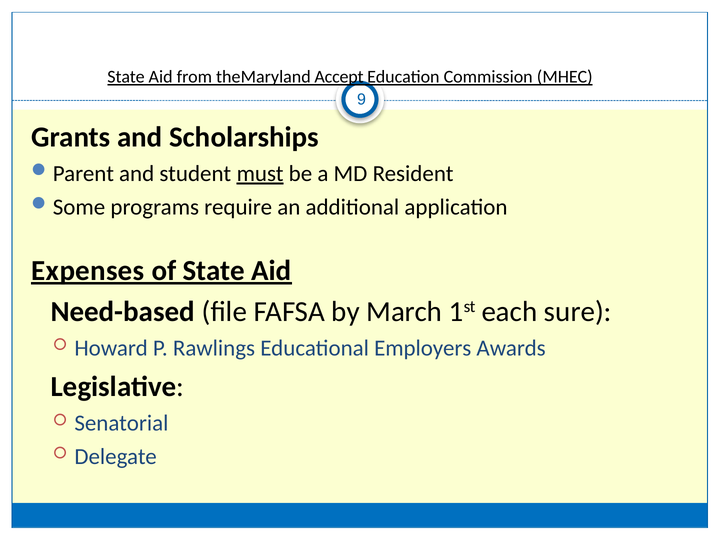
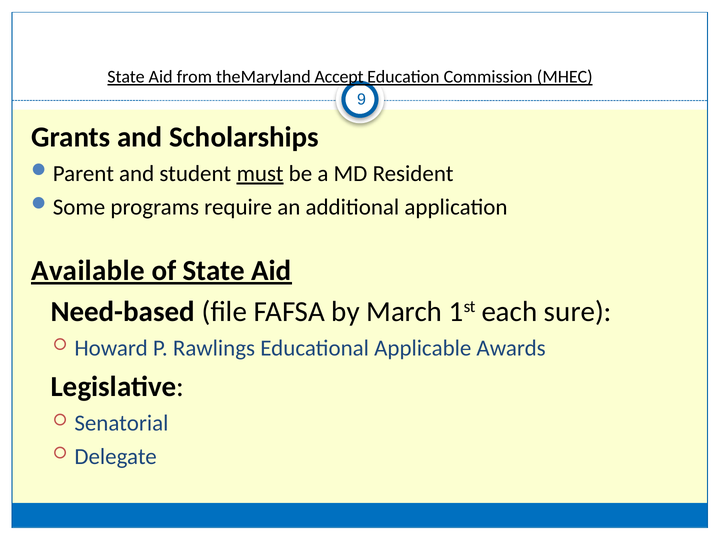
Expenses: Expenses -> Available (88, 271)
Employers: Employers -> Applicable (423, 348)
